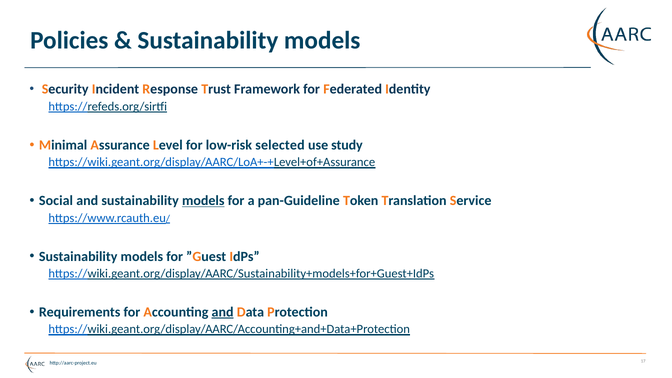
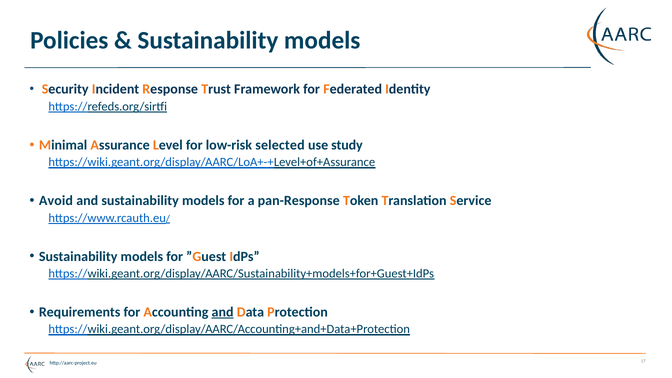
Social: Social -> Avoid (56, 201)
models underline: present -> none (203, 201)
pan-Guideline: pan-Guideline -> pan-Response (299, 201)
